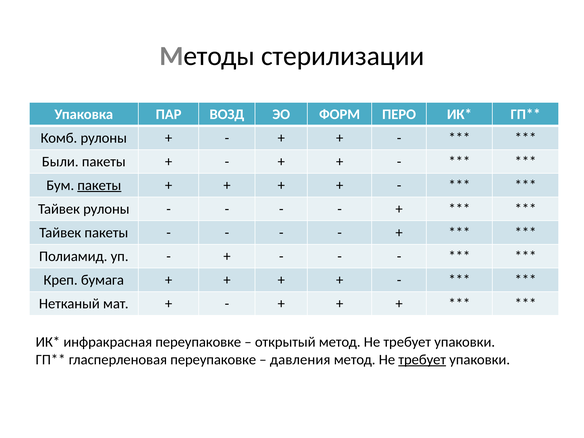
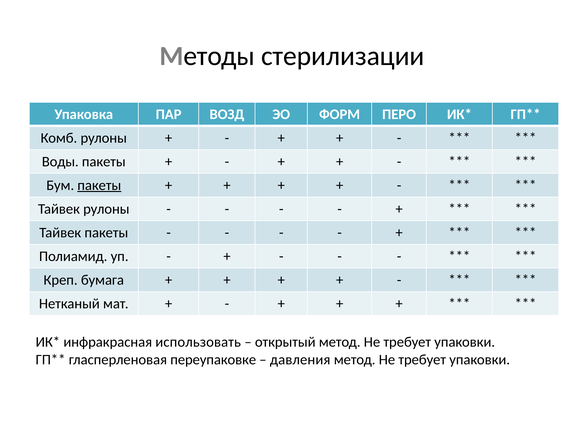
Были: Были -> Воды (60, 162)
инфракрасная переупаковке: переупаковке -> использовать (198, 342)
требует underline: present -> none (422, 360)
